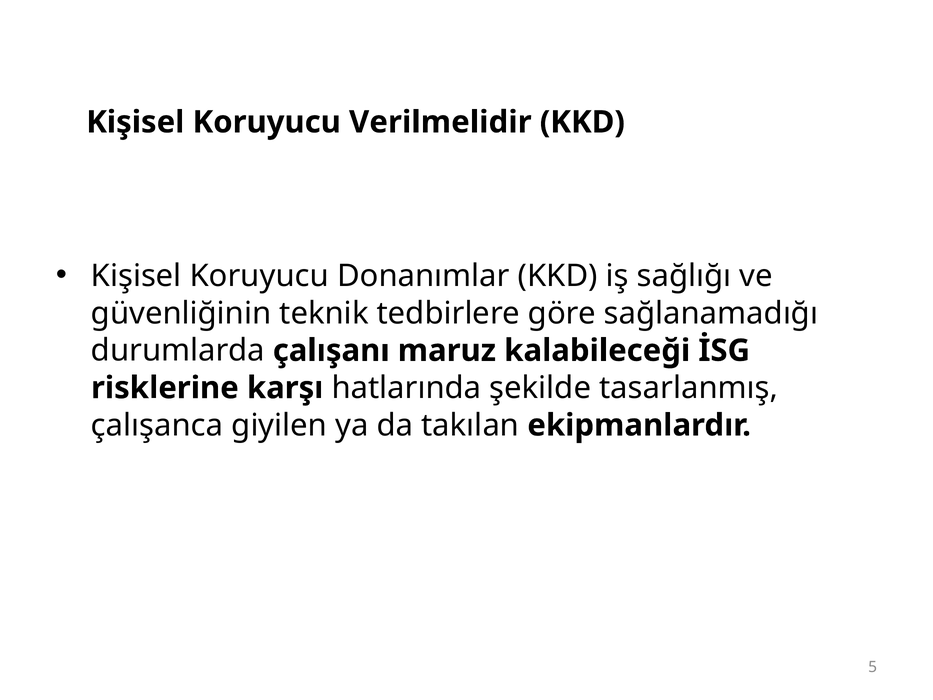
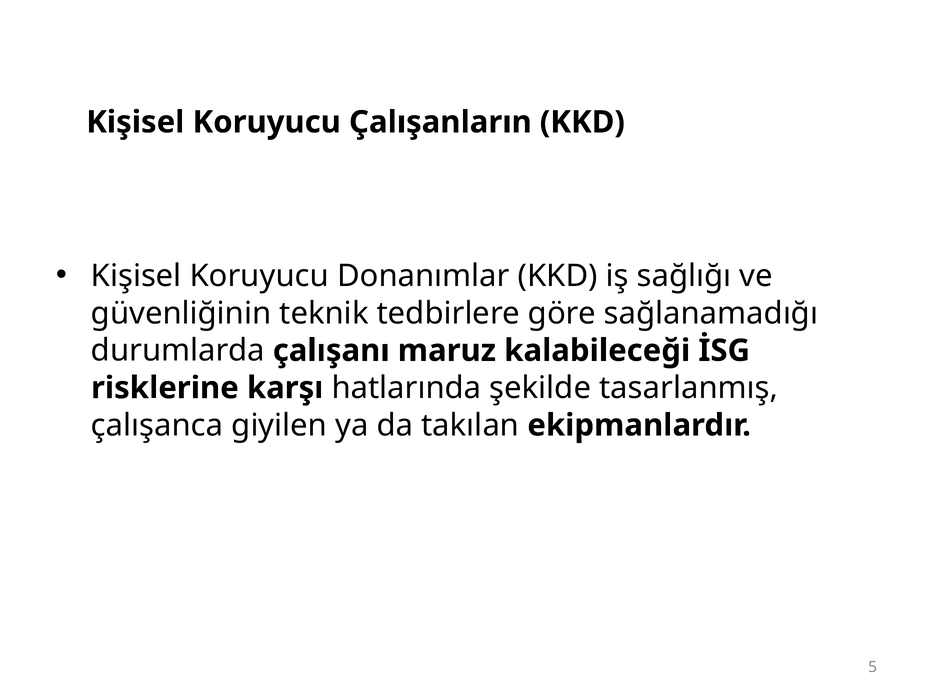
Verilmelidir: Verilmelidir -> Çalışanların (440, 122)
